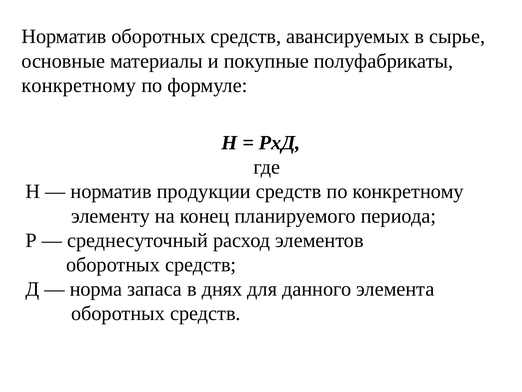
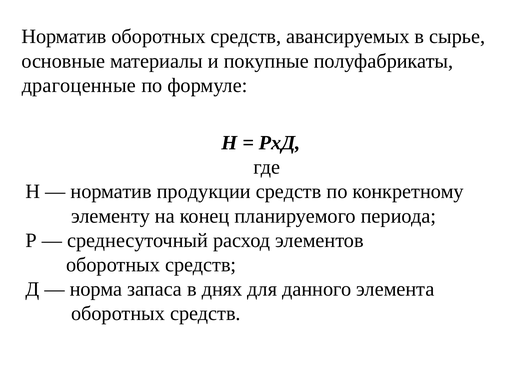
конкретному: конкретному -> драгоценные (79, 85)
